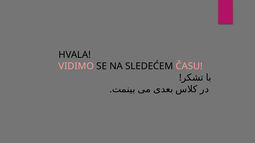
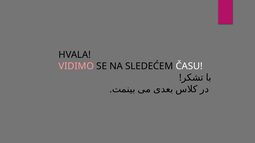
ČASU colour: pink -> white (189, 66)
